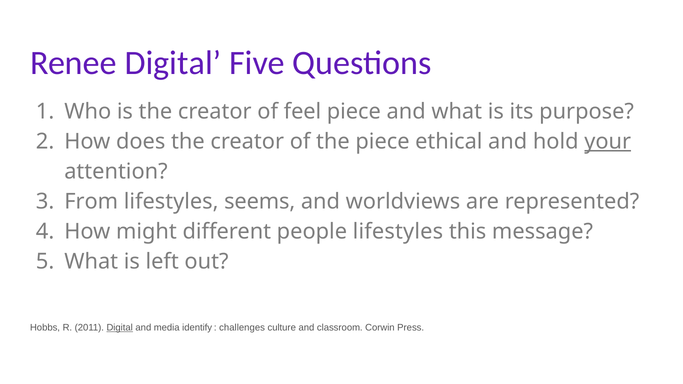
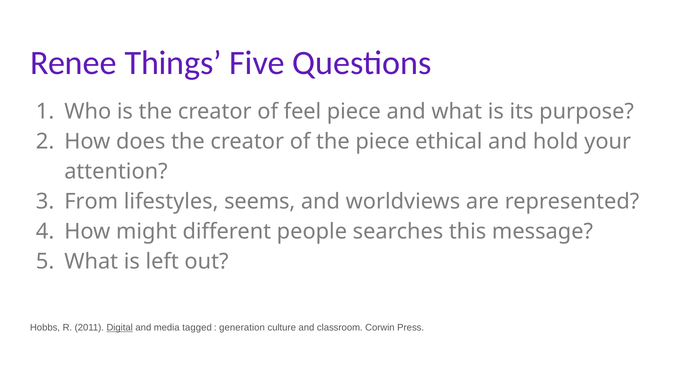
Renee Digital: Digital -> Things (173, 63)
your underline: present -> none (608, 141)
people lifestyles: lifestyles -> searches (398, 232)
identify: identify -> tagged (197, 328)
challenges: challenges -> generation (242, 328)
